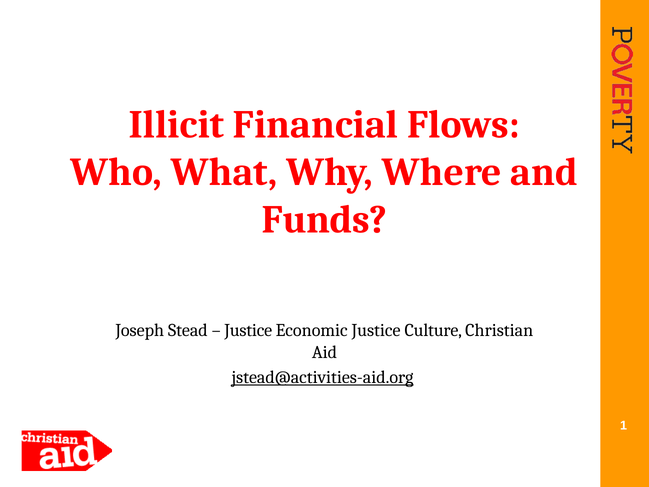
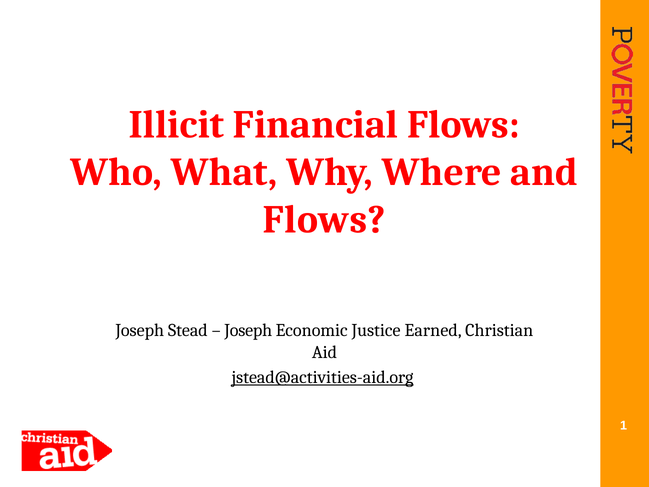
Funds: Funds -> Flows (324, 220)
Justice: Justice -> Joseph (248, 330)
Culture: Culture -> Earned (433, 330)
